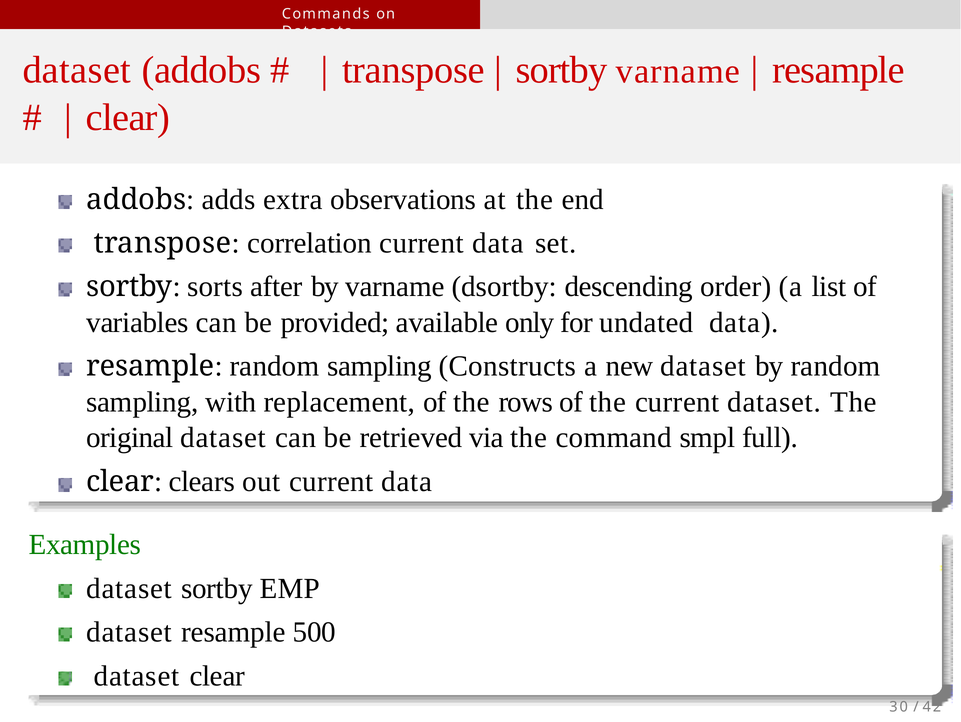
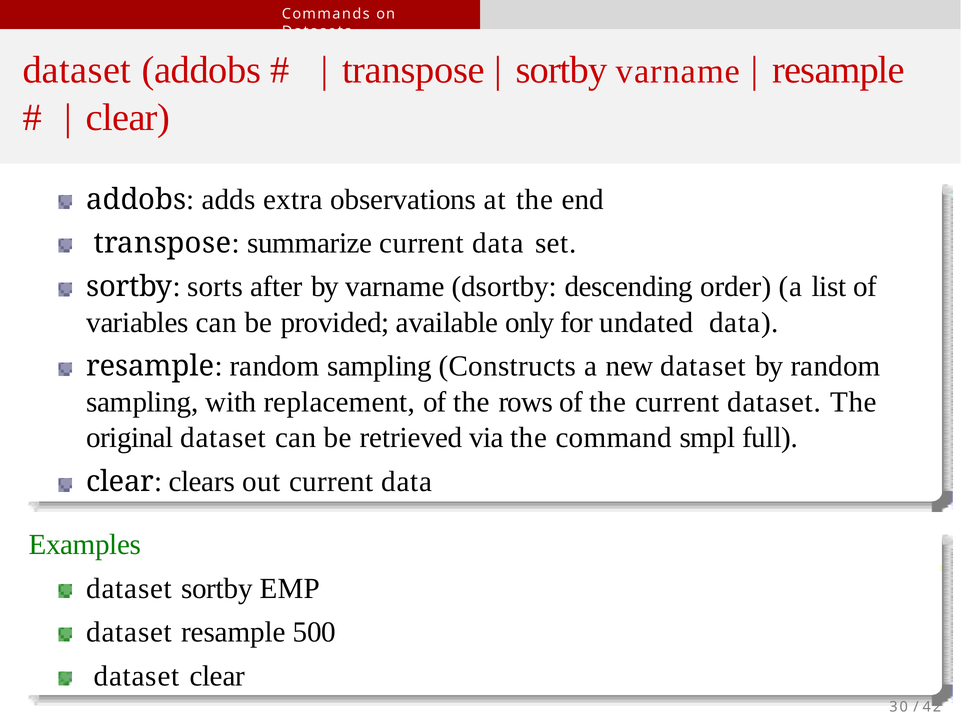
correlation: correlation -> summarize (310, 243)
